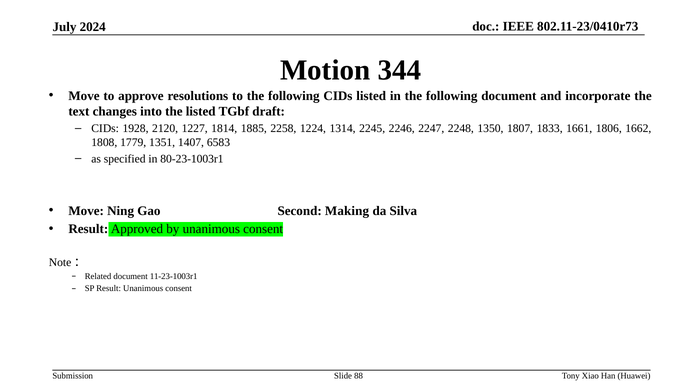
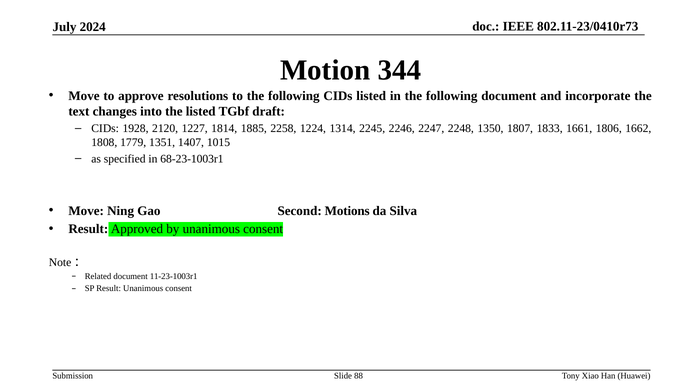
6583: 6583 -> 1015 (218, 143)
80-23-1003r1: 80-23-1003r1 -> 68-23-1003r1 (192, 159)
Making: Making -> Motions (347, 211)
